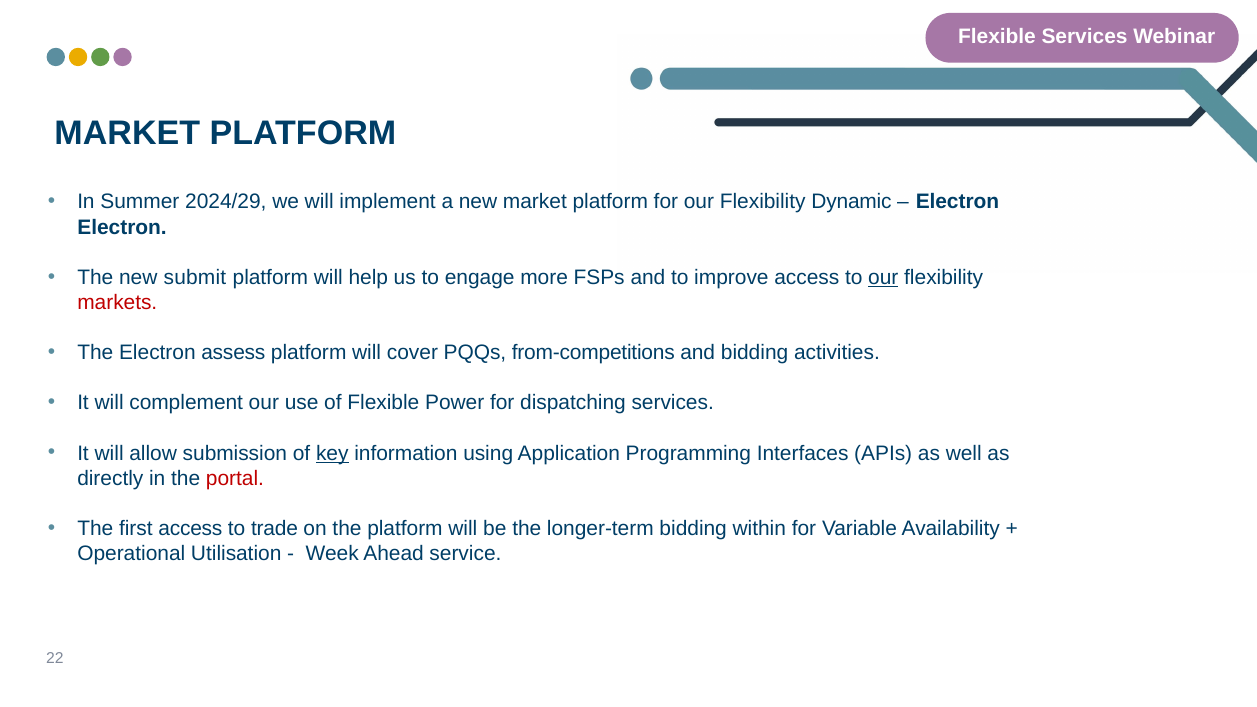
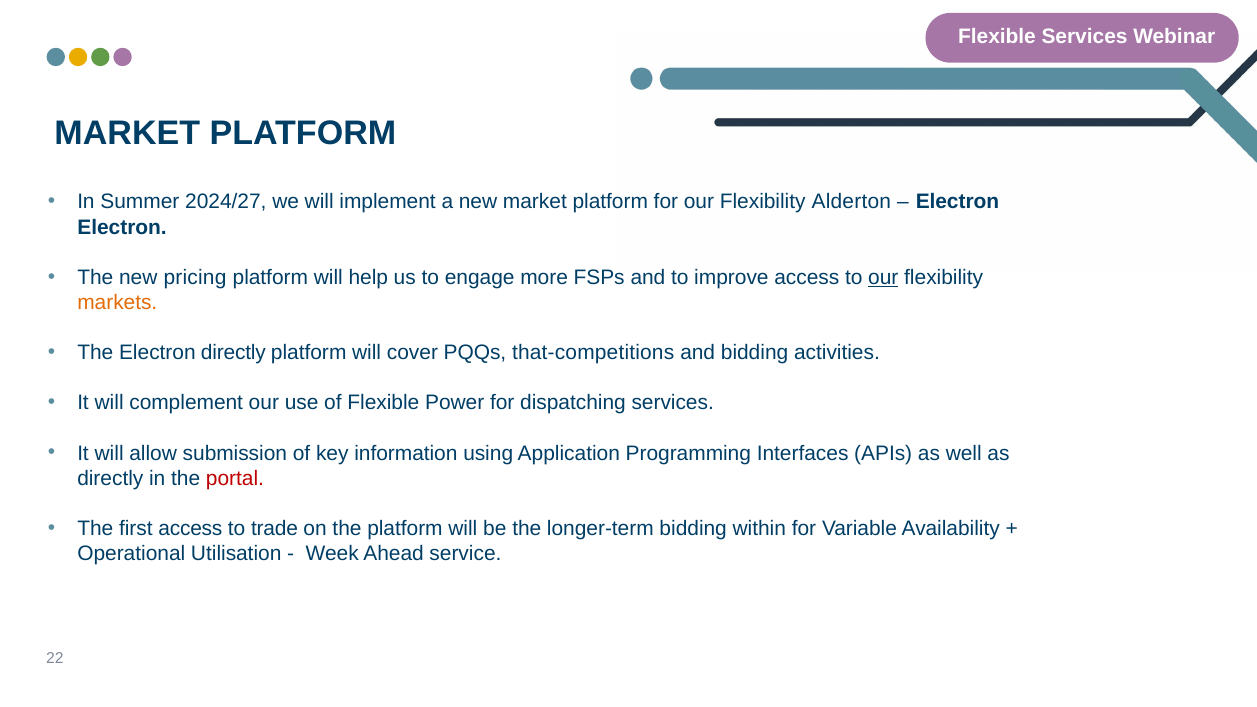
2024/29: 2024/29 -> 2024/27 (226, 202)
Dynamic: Dynamic -> Alderton (851, 202)
submit: submit -> pricing (195, 277)
markets colour: red -> orange (117, 303)
Electron assess: assess -> directly (233, 353)
from-competitions: from-competitions -> that-competitions (593, 353)
key underline: present -> none (332, 453)
